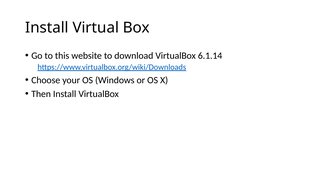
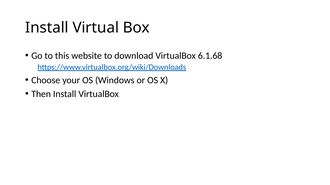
6.1.14: 6.1.14 -> 6.1.68 (210, 56)
